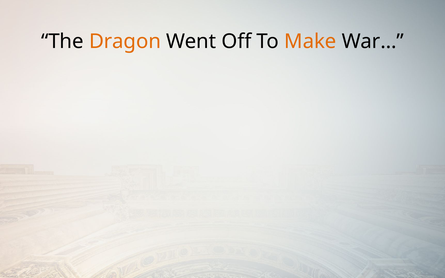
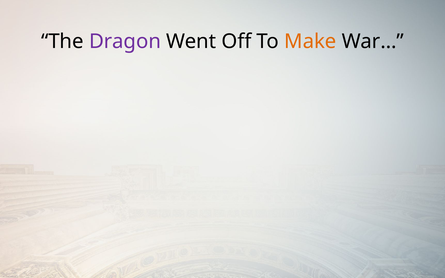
Dragon colour: orange -> purple (125, 42)
